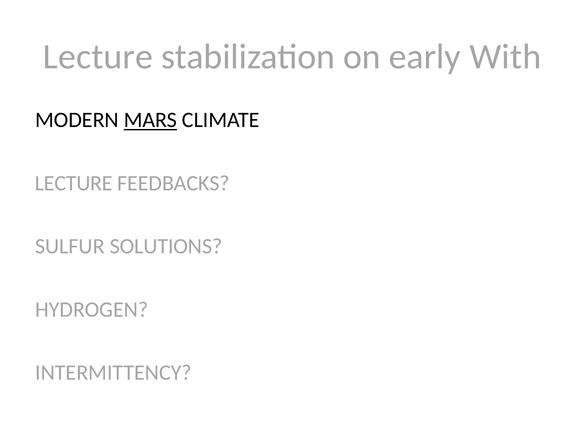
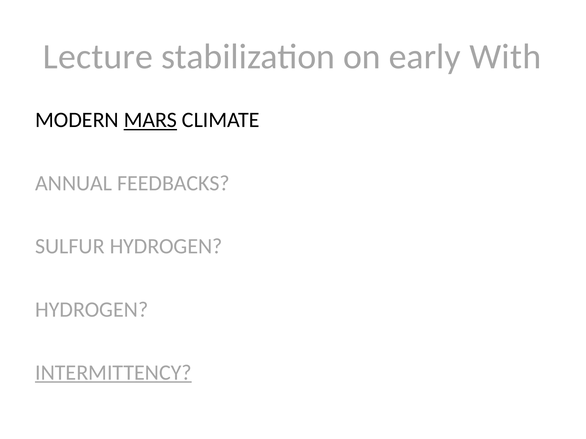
LECTURE: LECTURE -> ANNUAL (74, 183)
SULFUR SOLUTIONS: SOLUTIONS -> HYDROGEN (166, 247)
INTERMITTENCY underline: none -> present (113, 373)
